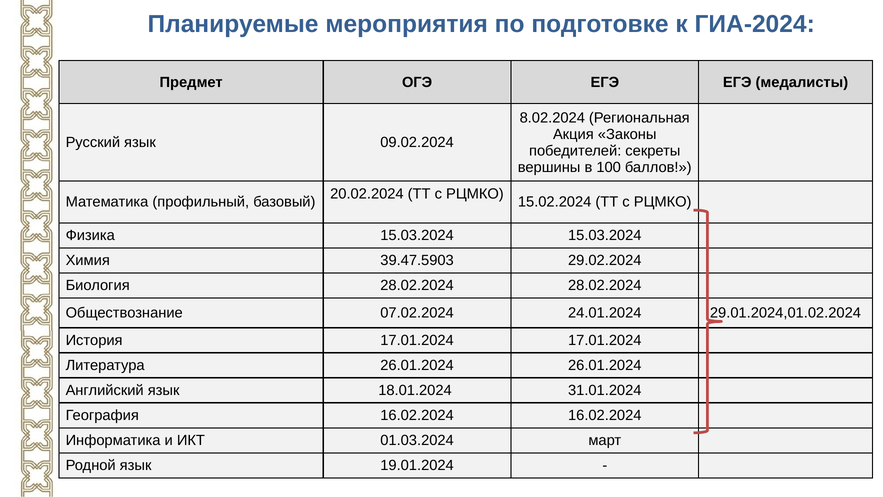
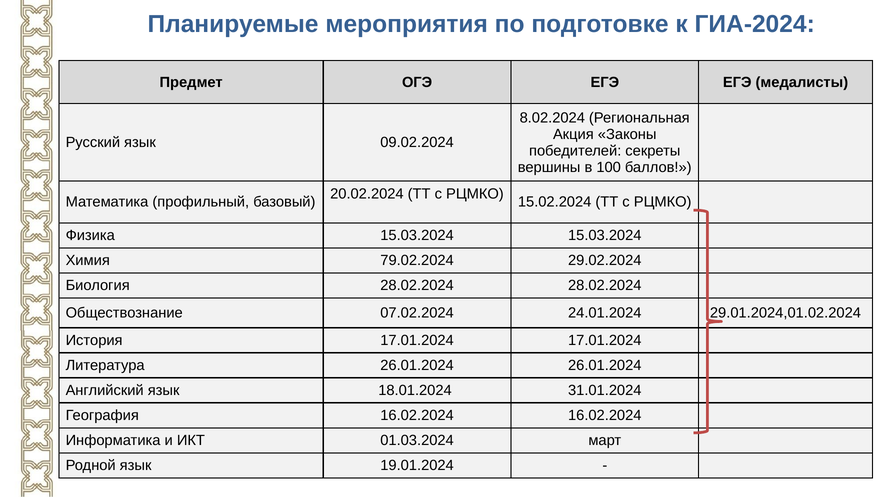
39.47.5903: 39.47.5903 -> 79.02.2024 (417, 260)
